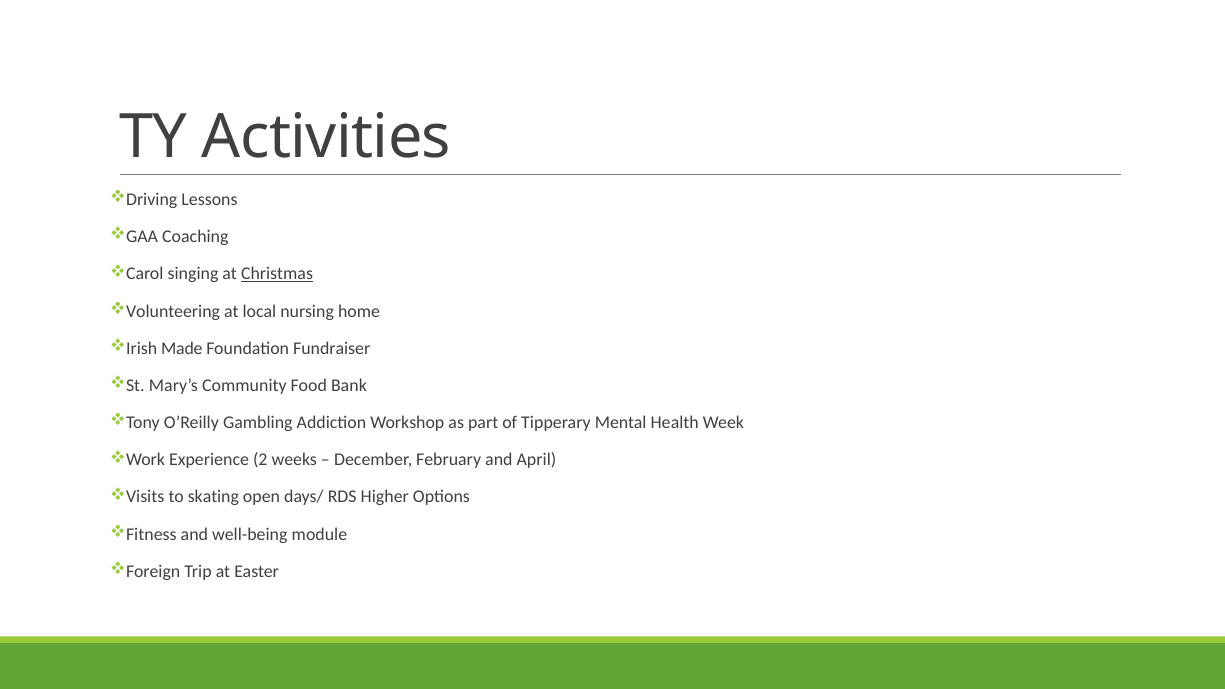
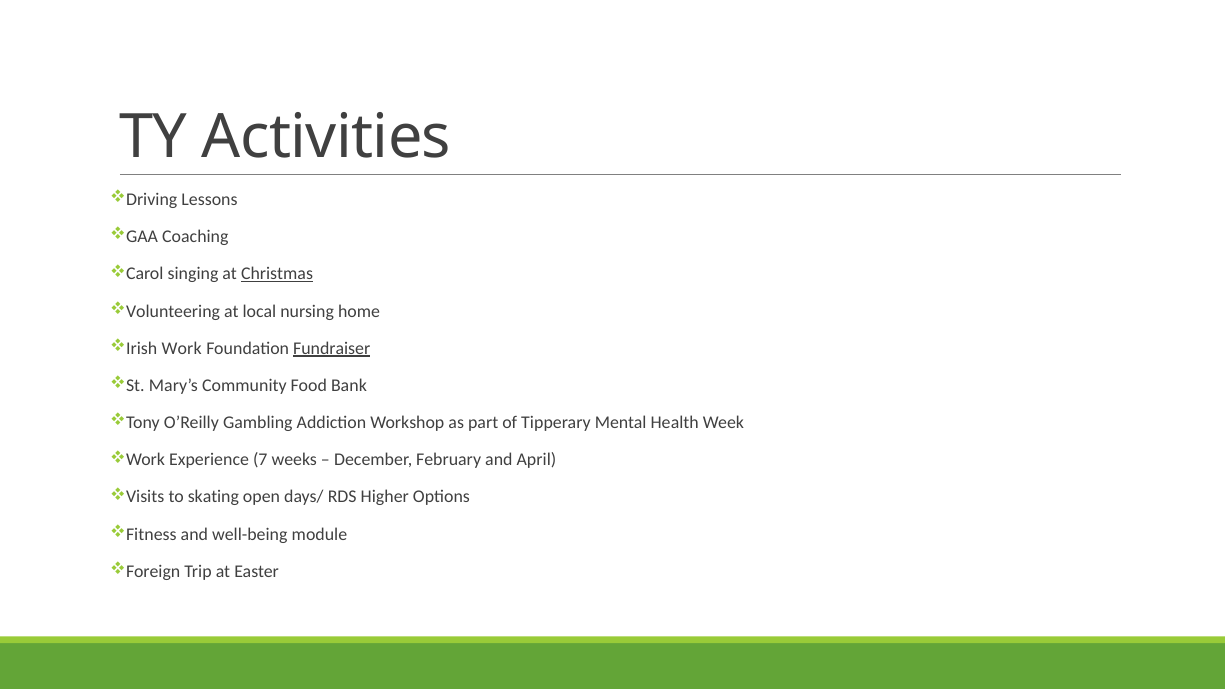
Made: Made -> Work (182, 348)
Fundraiser underline: none -> present (332, 348)
2: 2 -> 7 (260, 460)
